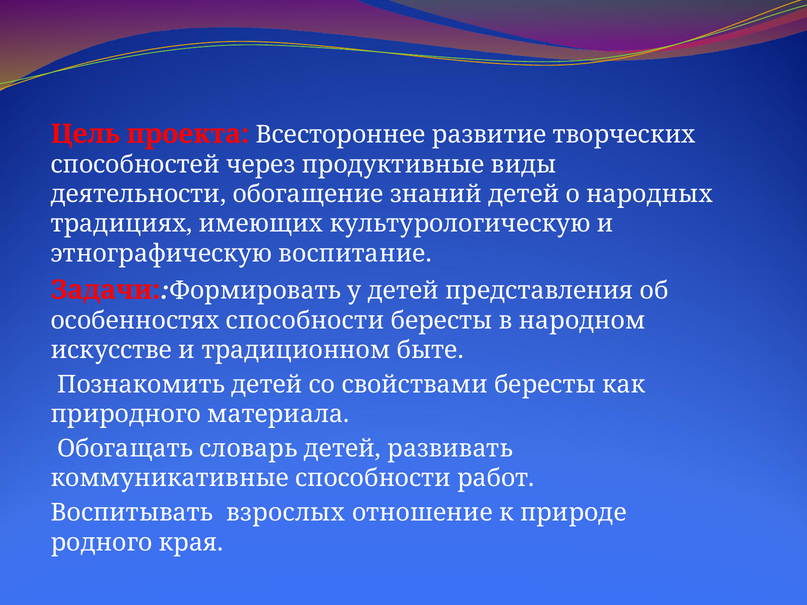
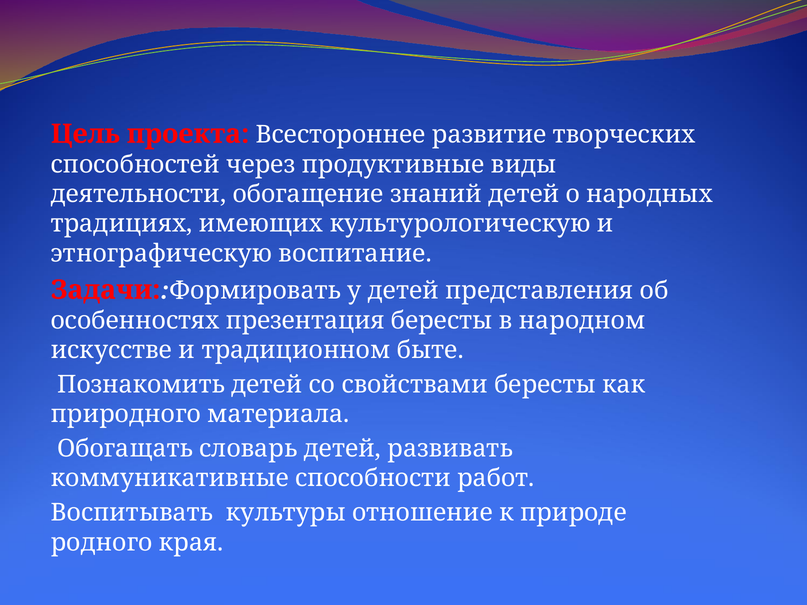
особенностях способности: способности -> презентация (305, 321)
взрослых: взрослых -> культуры (286, 513)
